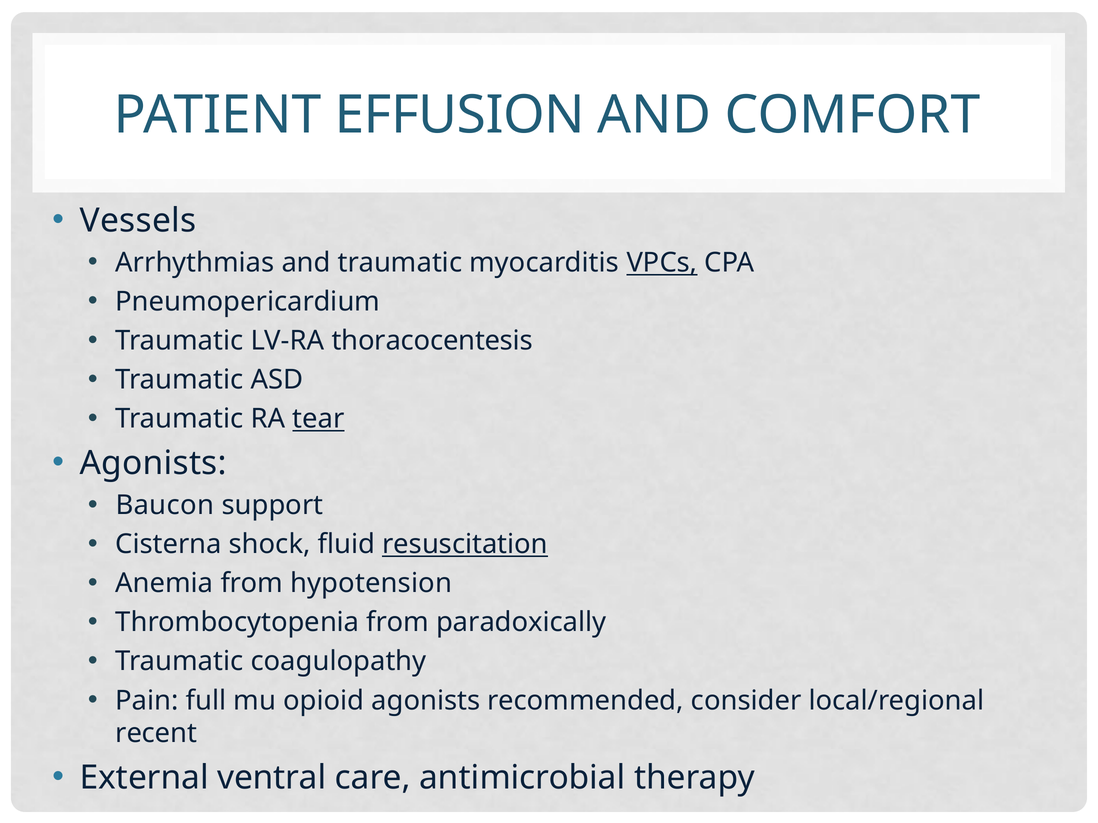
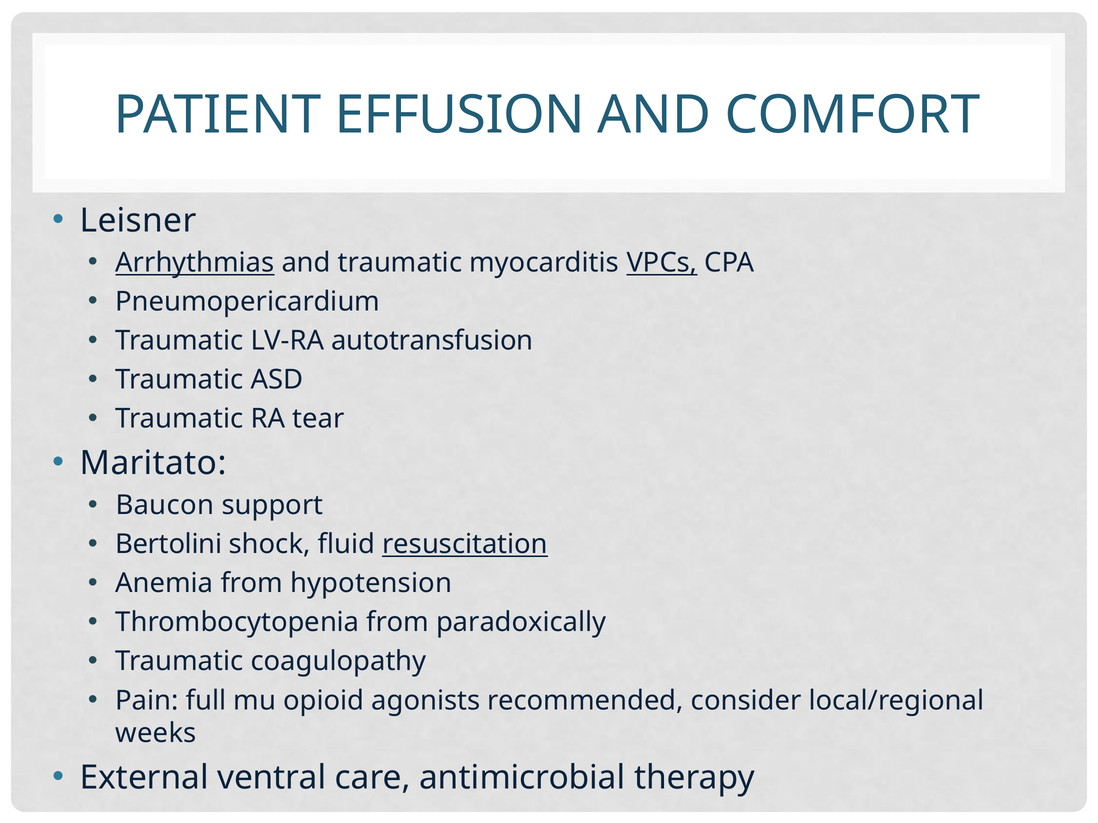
Vessels: Vessels -> Leisner (138, 221)
Arrhythmias underline: none -> present (195, 263)
thoracocentesis: thoracocentesis -> autotransfusion (432, 341)
tear underline: present -> none (319, 419)
Agonists: Agonists -> Maritato (153, 463)
Cisterna: Cisterna -> Bertolini (169, 545)
recent: recent -> weeks (156, 734)
